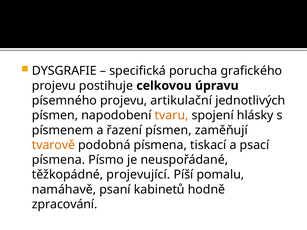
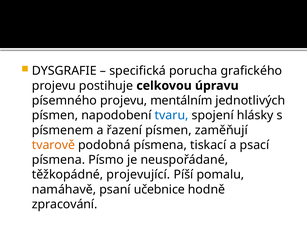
artikulační: artikulační -> mentálním (181, 101)
tvaru colour: orange -> blue (172, 115)
kabinetů: kabinetů -> učebnice (159, 190)
